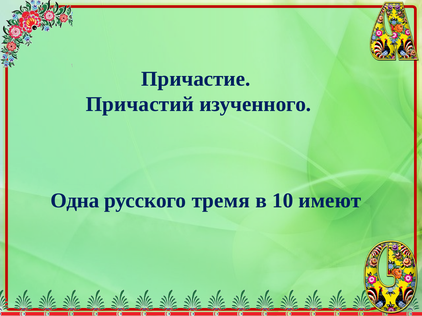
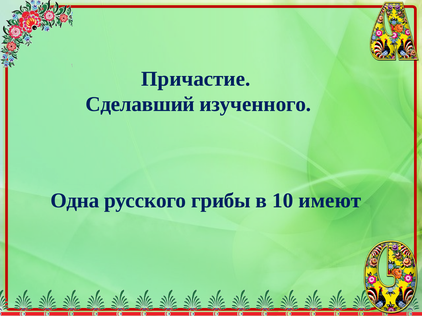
Причастий: Причастий -> Сделавший (140, 104)
тремя: тремя -> грибы (221, 201)
